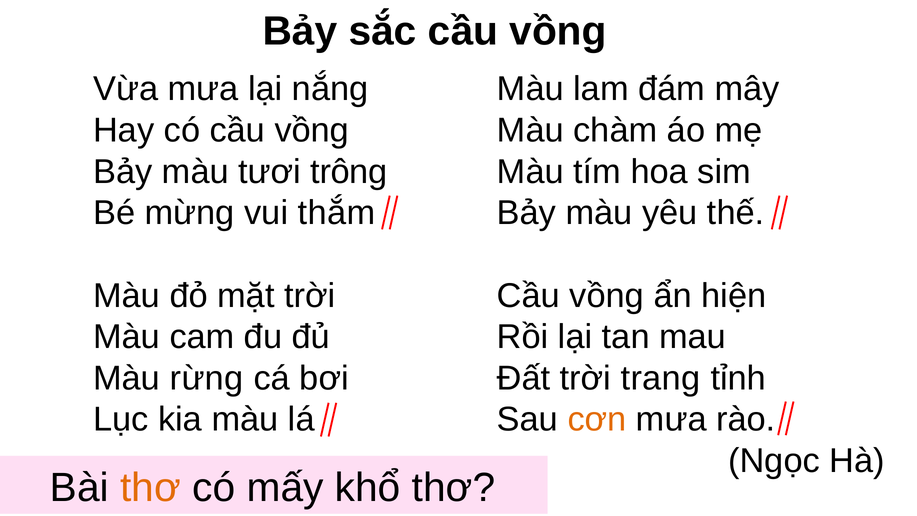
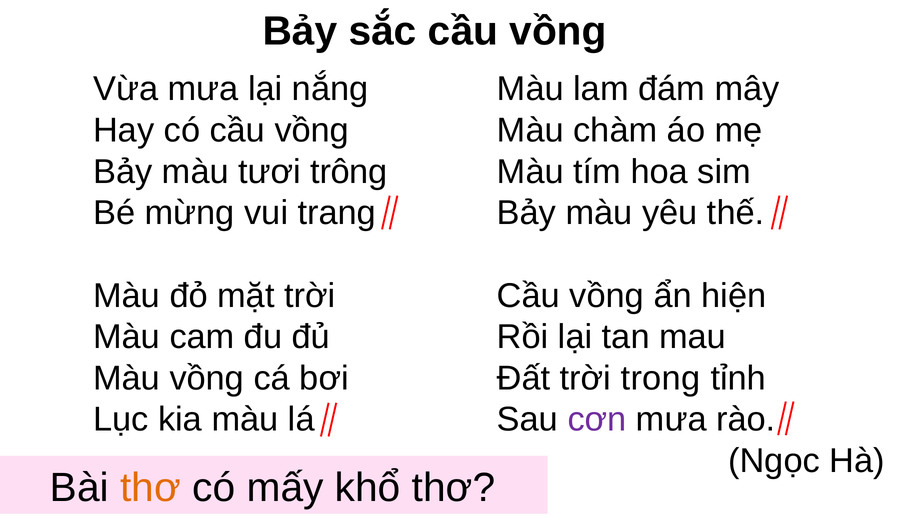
thắm: thắm -> trang (337, 213)
Màu rừng: rừng -> vồng (207, 378)
trang: trang -> trong (661, 378)
cơn colour: orange -> purple (597, 419)
